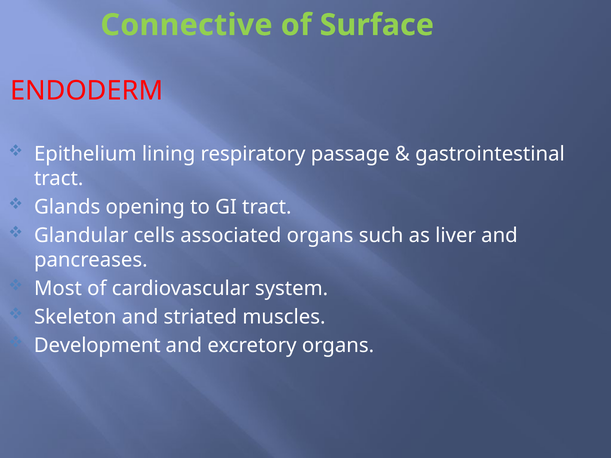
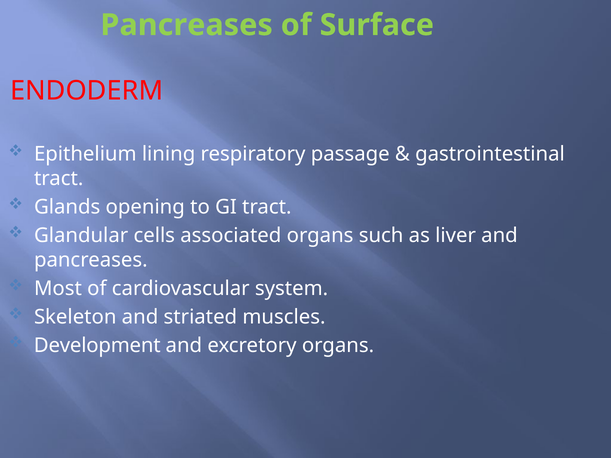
Connective: Connective -> Pancreases (187, 25)
